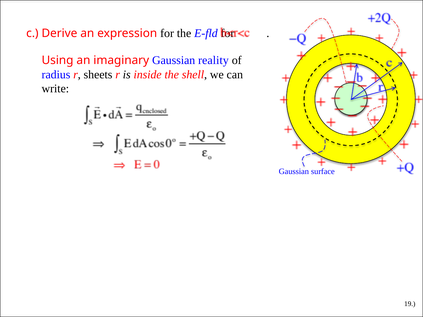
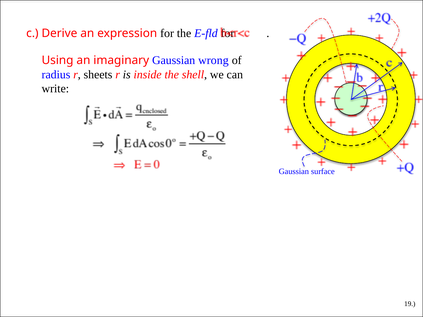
reality: reality -> wrong (213, 60)
